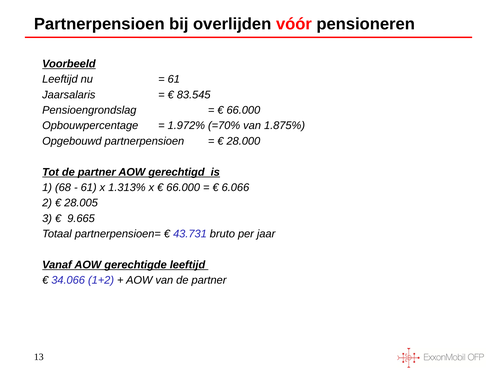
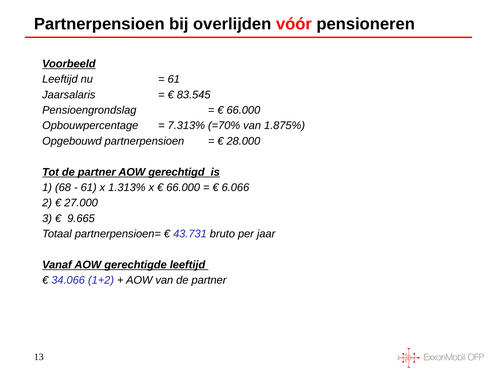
1.972%: 1.972% -> 7.313% (186, 126)
28.005: 28.005 -> 27.000 (81, 203)
